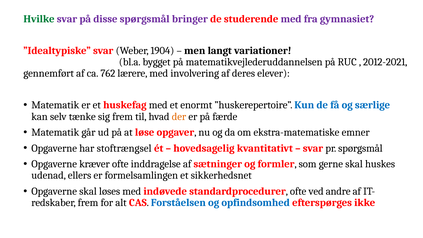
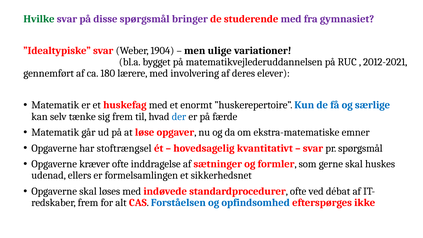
langt: langt -> ulige (220, 51)
762: 762 -> 180 (108, 73)
der colour: orange -> blue (179, 117)
andre: andre -> débat (338, 191)
